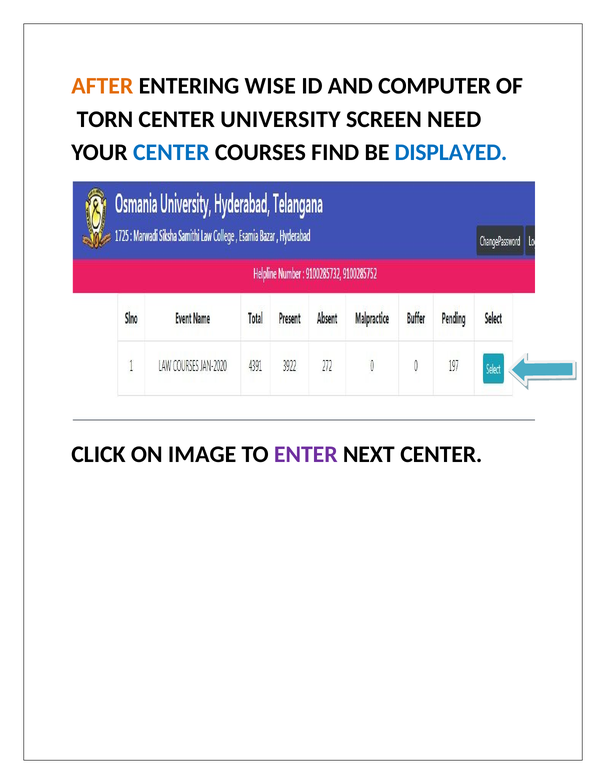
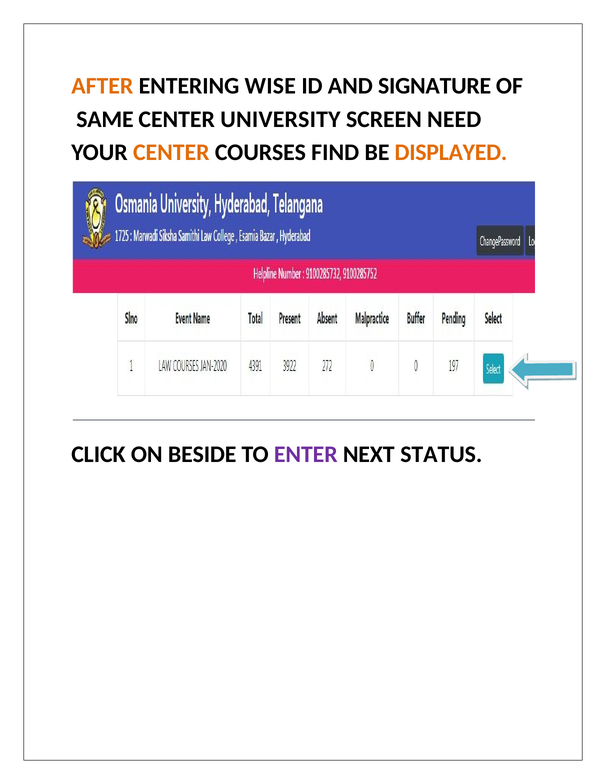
COMPUTER: COMPUTER -> SIGNATURE (435, 86)
TORN: TORN -> SAME (105, 119)
CENTER colour: blue -> orange (171, 153)
DISPLAYED colour: blue -> orange (451, 153)
IMAGE: IMAGE -> BESIDE (202, 455)
NEXT CENTER: CENTER -> STATUS (441, 455)
